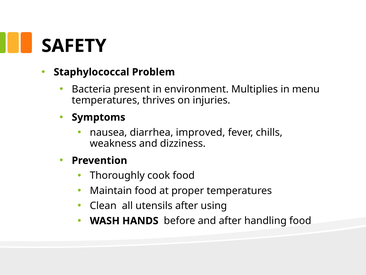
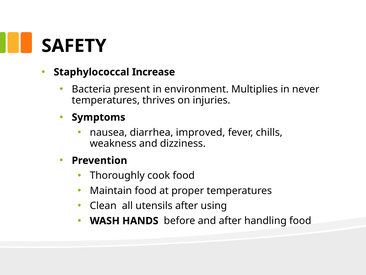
Problem: Problem -> Increase (154, 72)
menu: menu -> never (306, 89)
